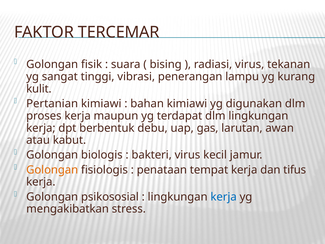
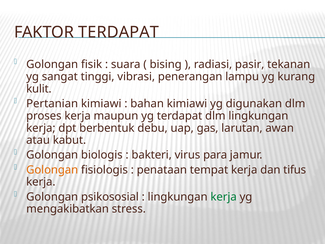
FAKTOR TERCEMAR: TERCEMAR -> TERDAPAT (119, 32)
radiasi virus: virus -> pasir (250, 64)
kecil: kecil -> para (215, 155)
kerja colour: blue -> green (224, 197)
